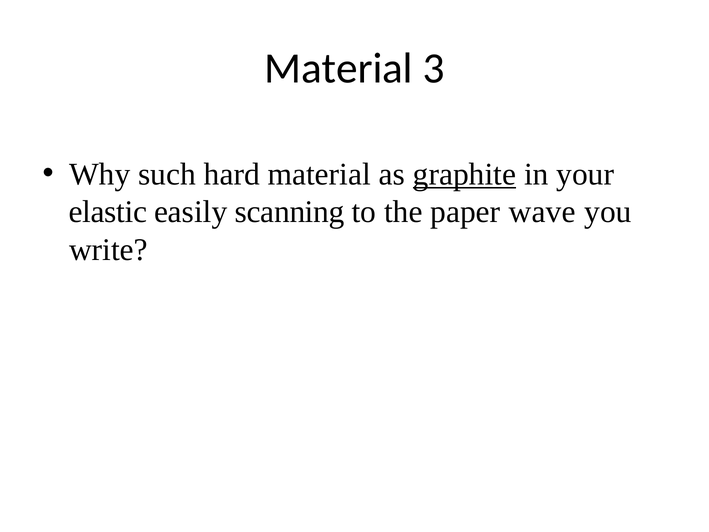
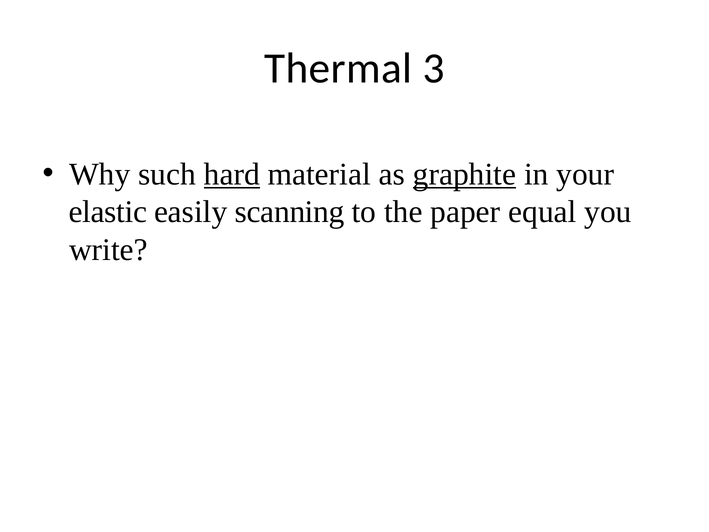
Material: Material -> Thermal (338, 69)
hard underline: none -> present (232, 174)
wave: wave -> equal (542, 212)
